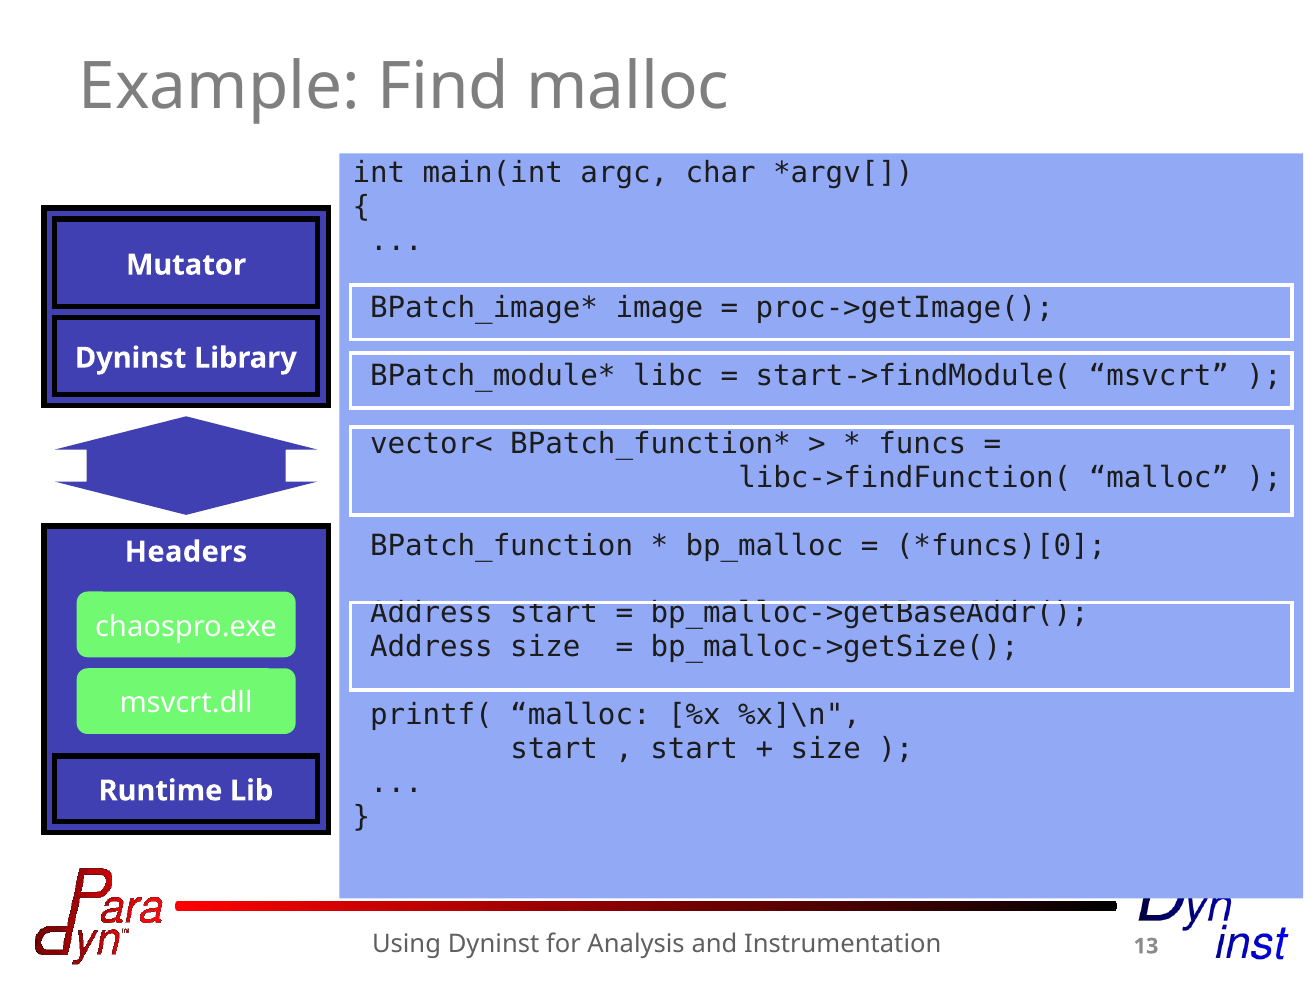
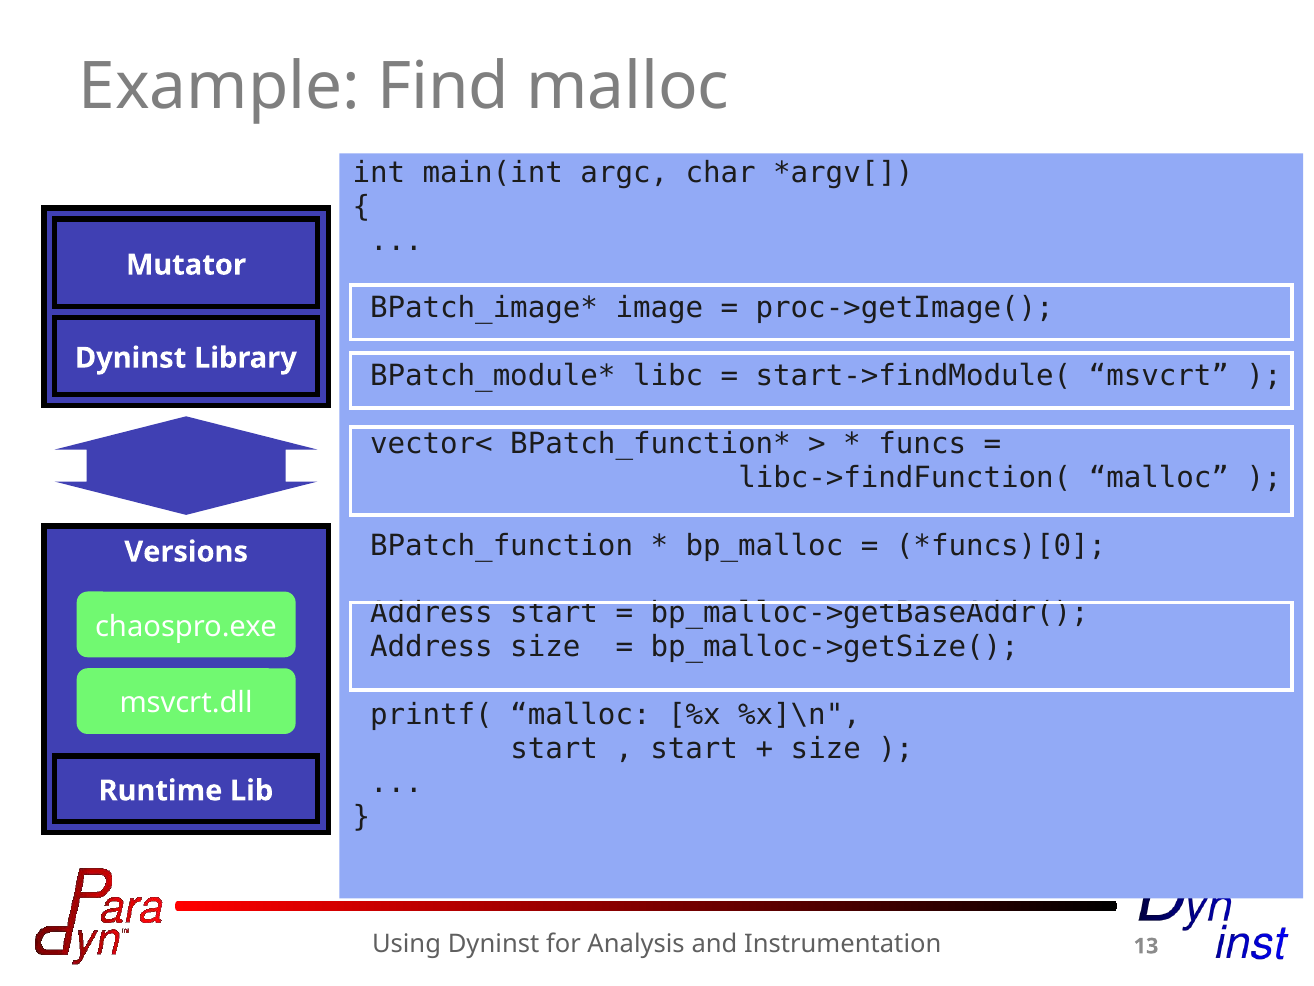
Headers: Headers -> Versions (186, 552)
